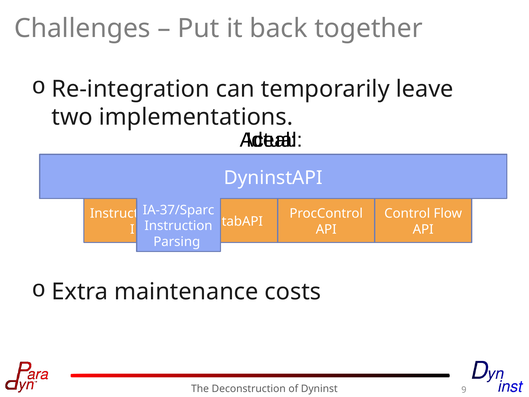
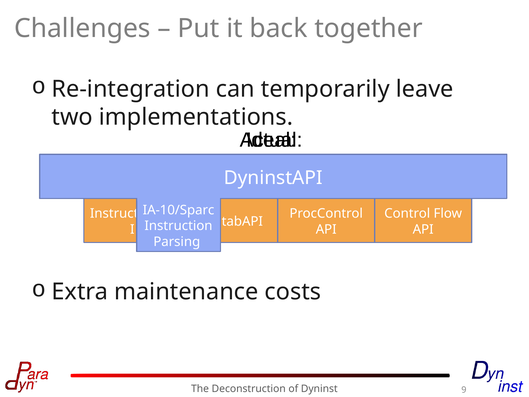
IA-37/Sparc: IA-37/Sparc -> IA-10/Sparc (179, 210)
